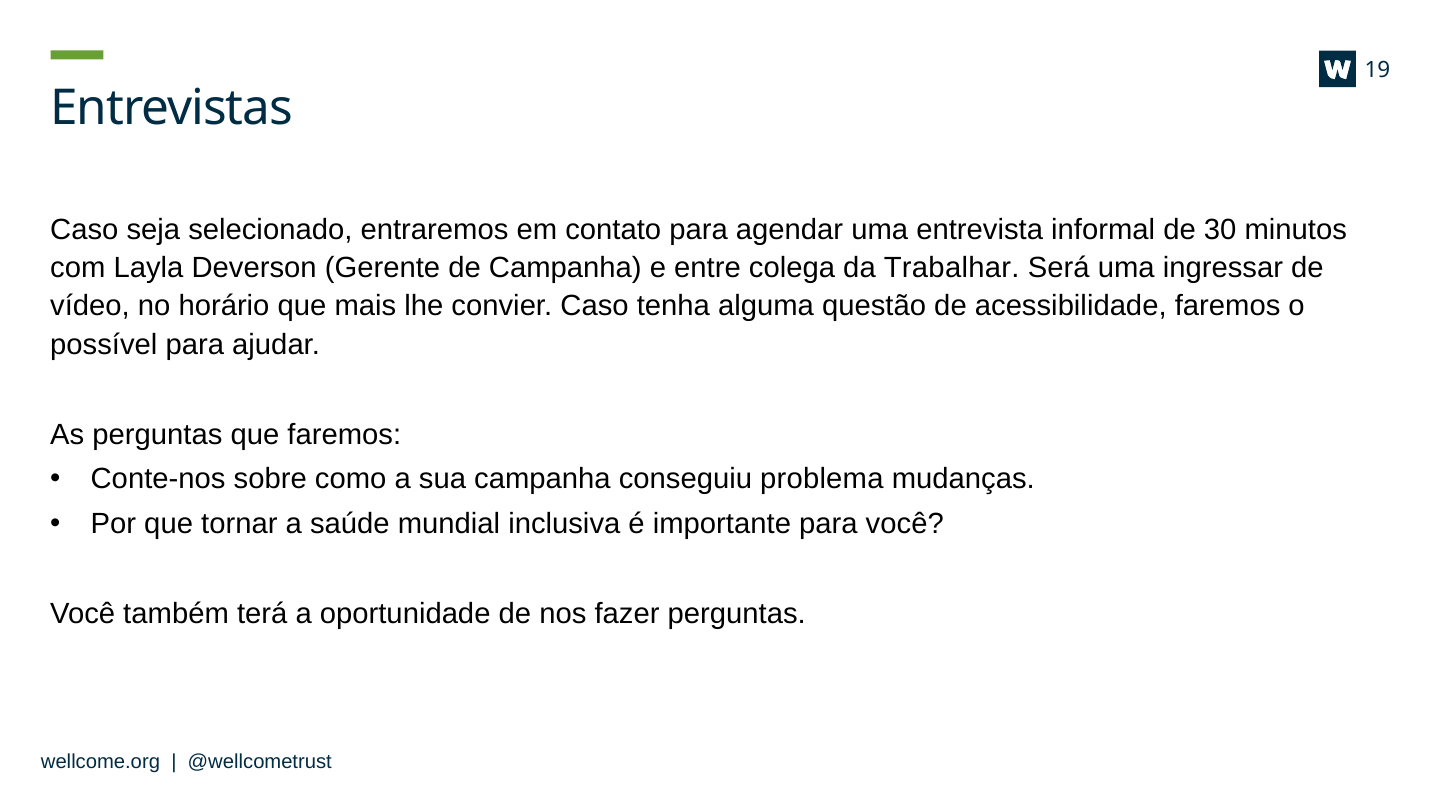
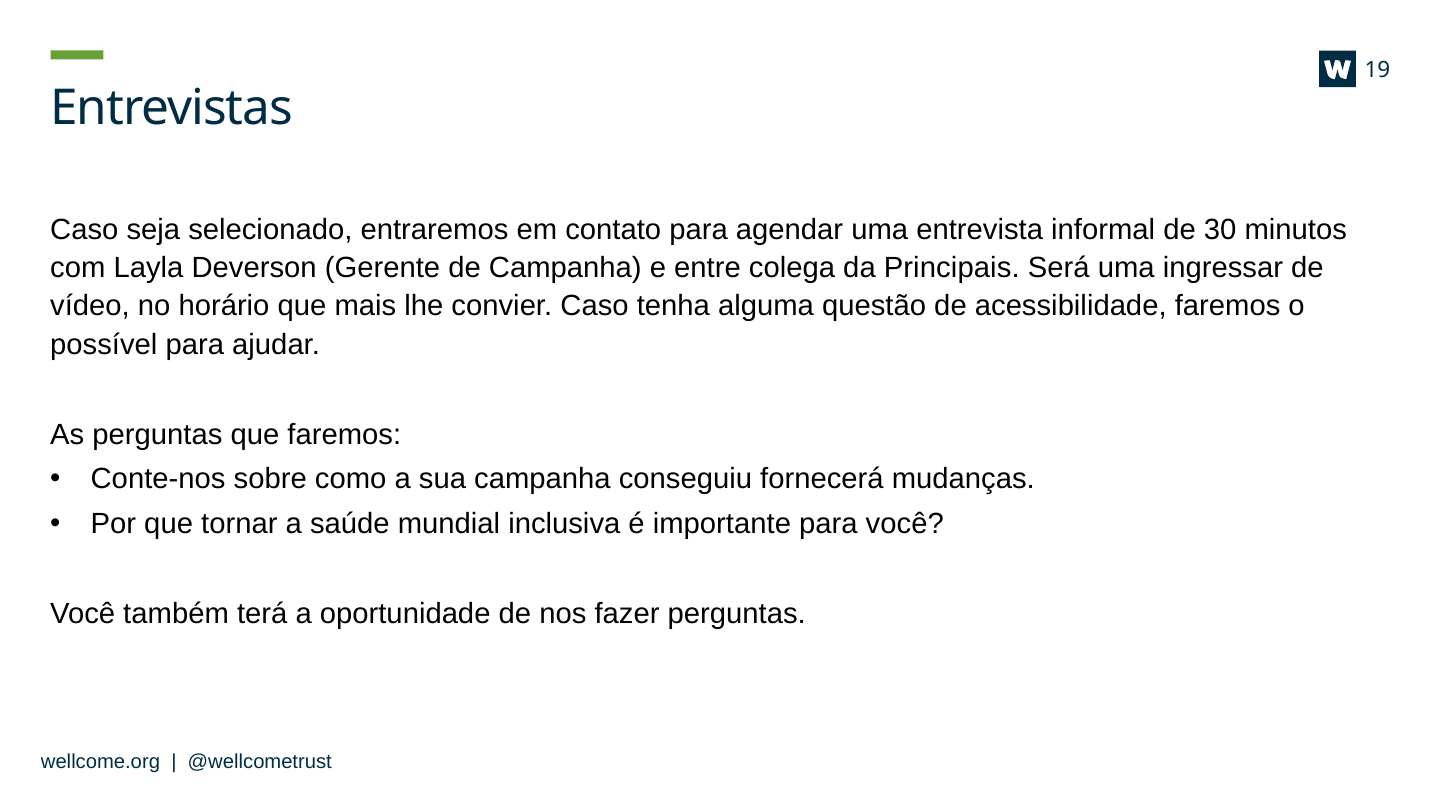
Trabalhar: Trabalhar -> Principais (952, 268)
problema: problema -> fornecerá (822, 480)
